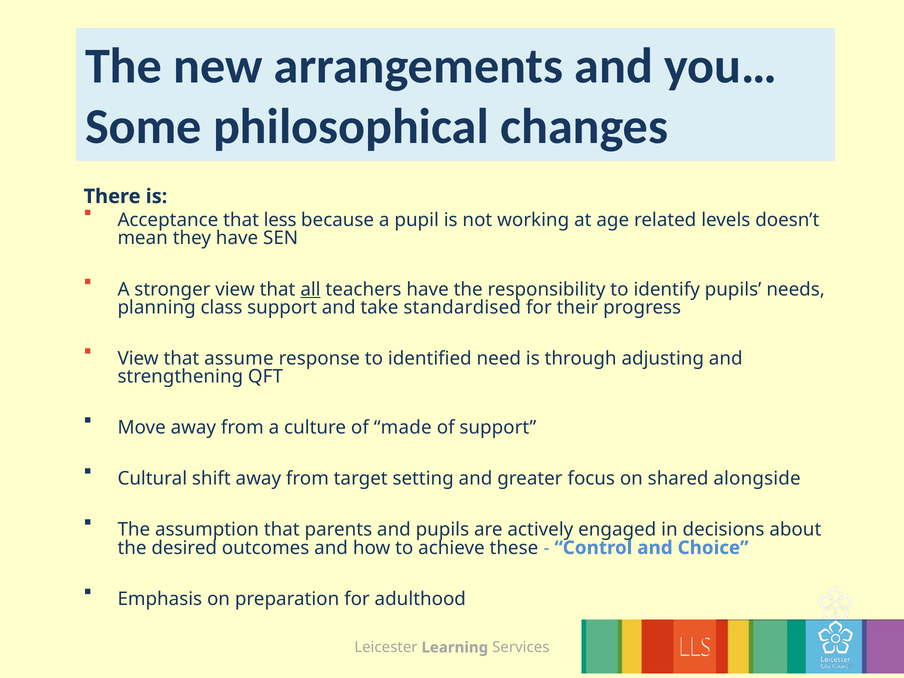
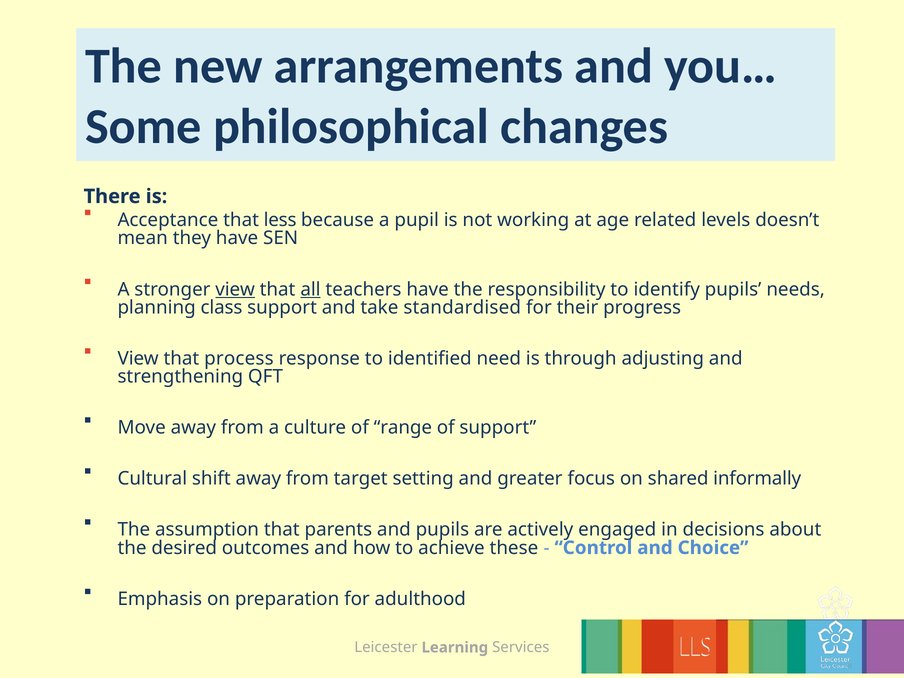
view underline: none -> present (235, 289)
assume: assume -> process (239, 358)
made: made -> range (403, 428)
alongside: alongside -> informally (757, 479)
